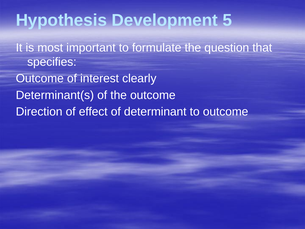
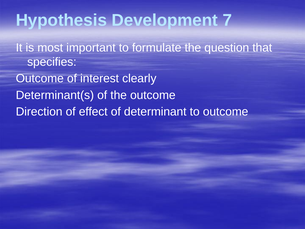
5: 5 -> 7 (227, 20)
